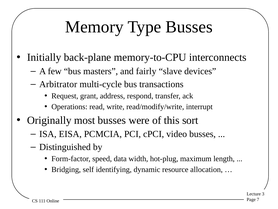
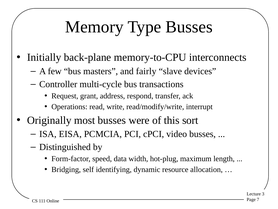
Arbitrator: Arbitrator -> Controller (58, 84)
